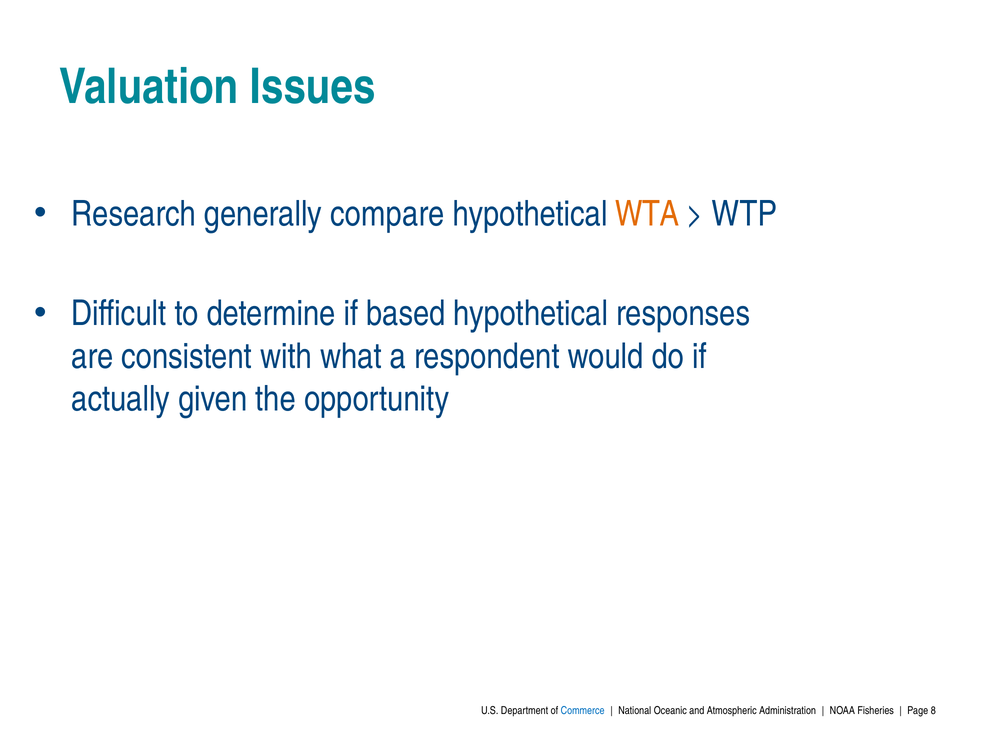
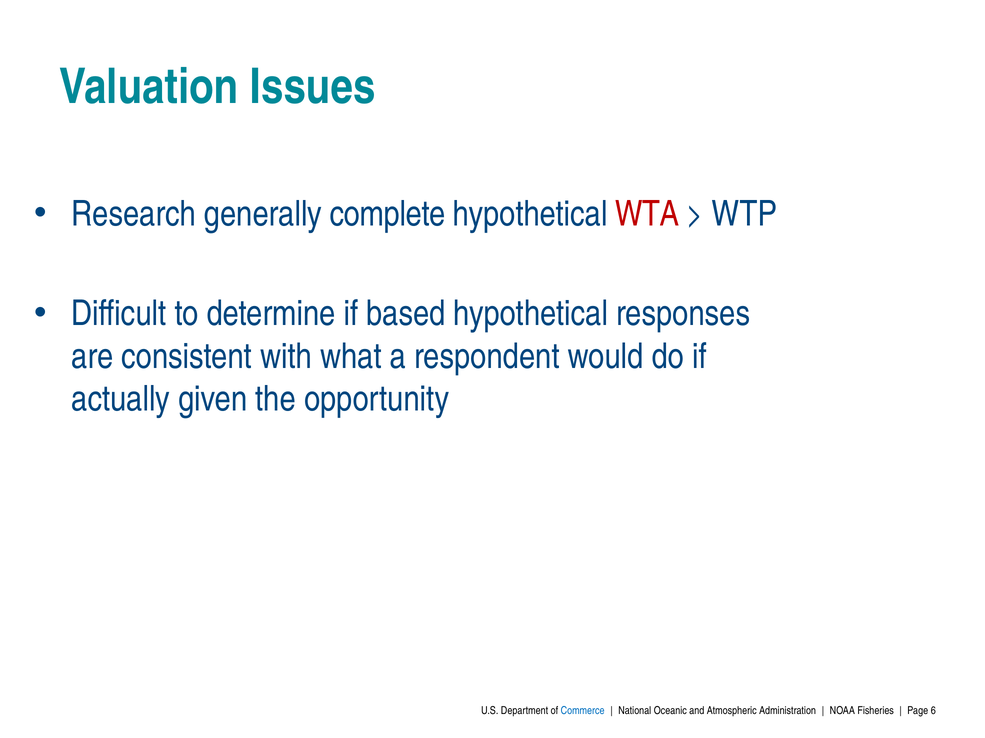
compare: compare -> complete (388, 214)
WTA colour: orange -> red (647, 214)
8: 8 -> 6 (933, 711)
